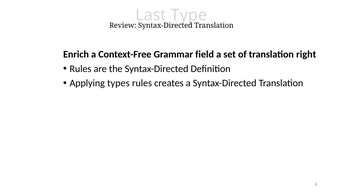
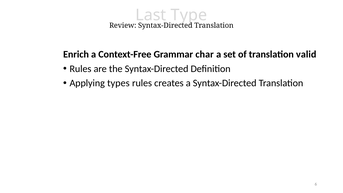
field: field -> char (205, 54)
right: right -> valid (306, 54)
